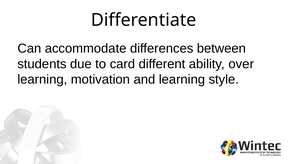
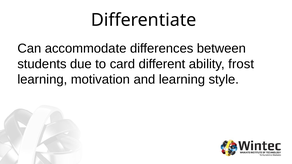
over: over -> frost (241, 64)
